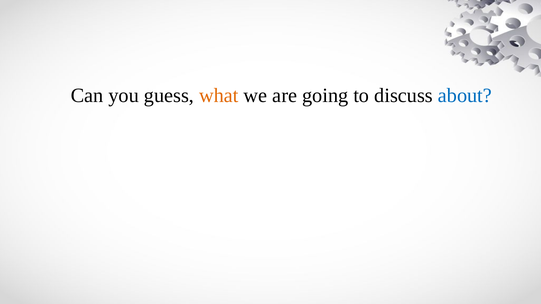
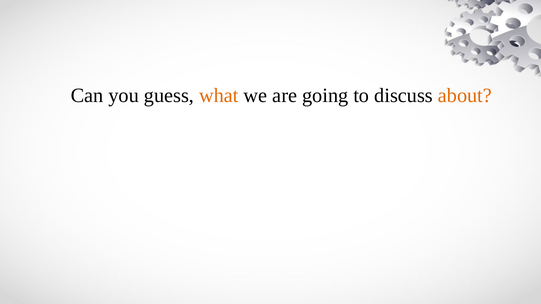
about colour: blue -> orange (465, 96)
